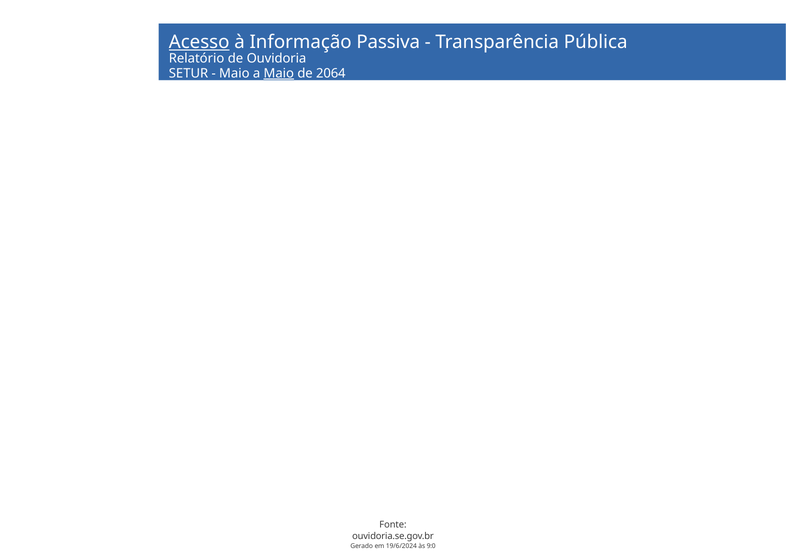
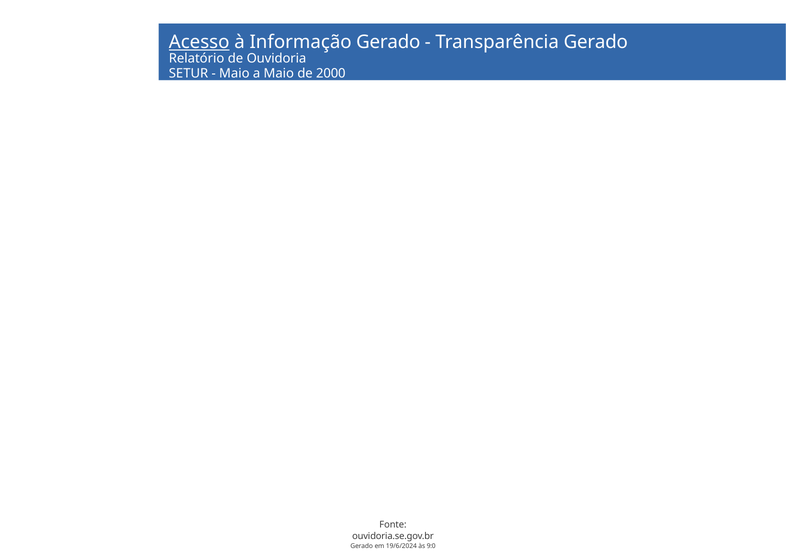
Informação Passiva: Passiva -> Gerado (388, 42)
Transparência Pública: Pública -> Gerado (596, 42)
Maio underline: present -> none (279, 73)
2064: 2064 -> 2000 (331, 73)
